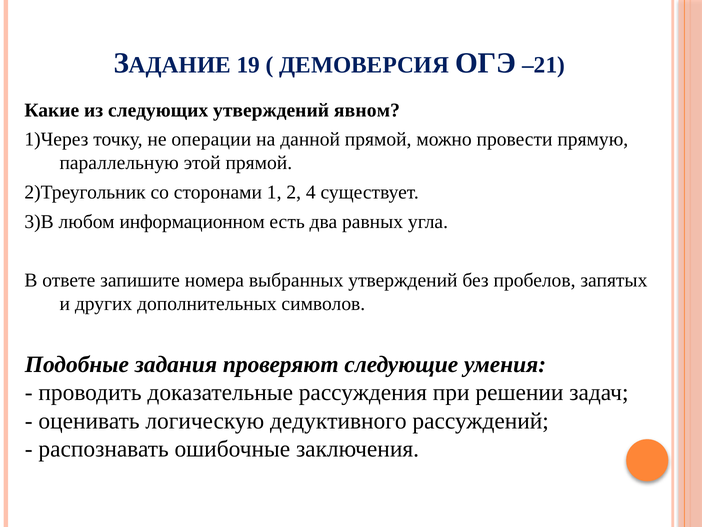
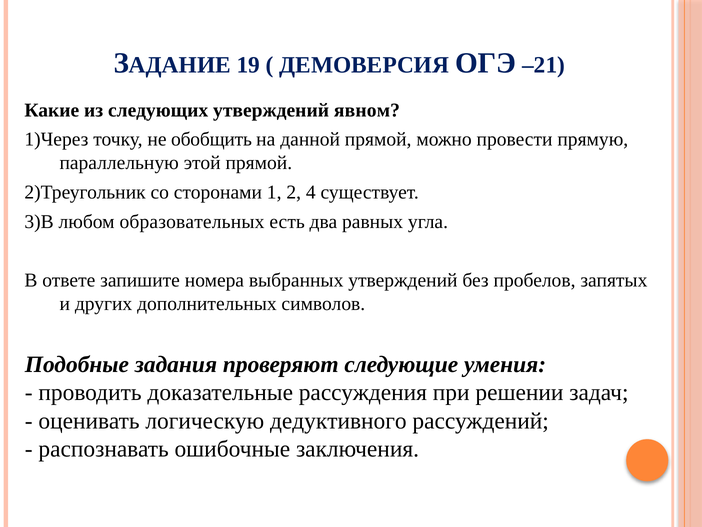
операции: операции -> обобщить (212, 139)
информационном: информационном -> образовательных (192, 221)
